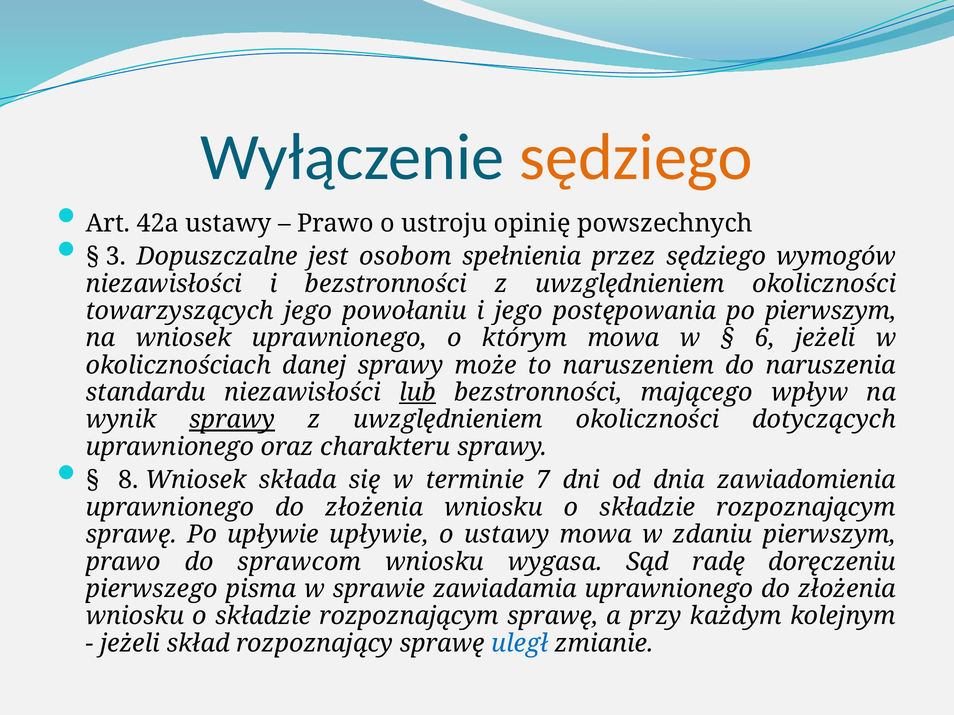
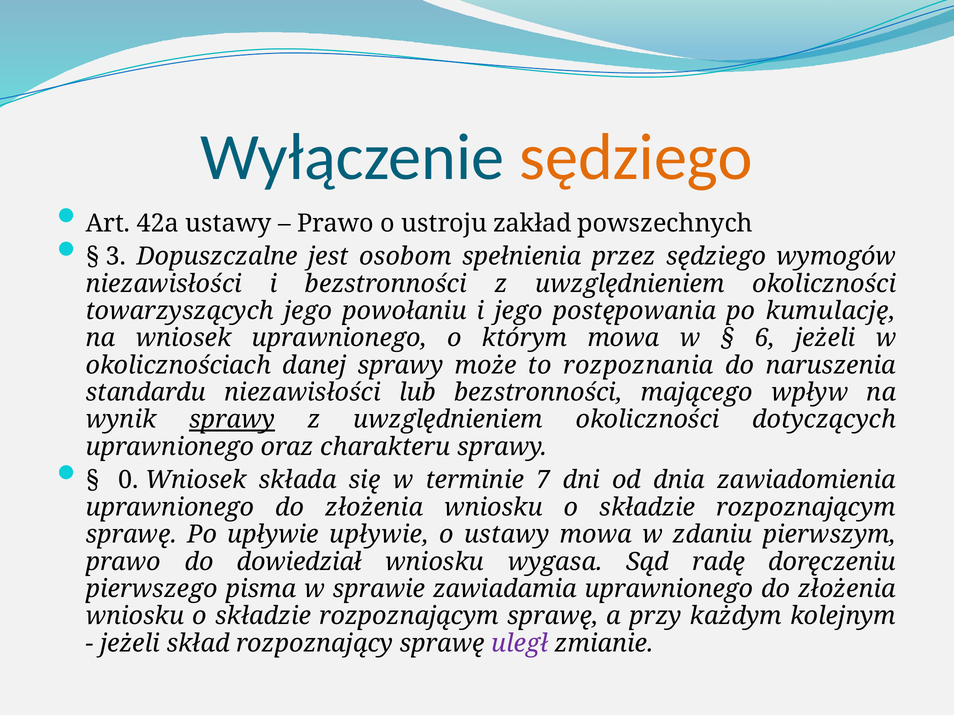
opinię: opinię -> zakład (532, 223)
po pierwszym: pierwszym -> kumulację (830, 311)
naruszeniem: naruszeniem -> rozpoznania (638, 366)
lub underline: present -> none (417, 393)
8: 8 -> 0 (128, 481)
sprawcom: sprawcom -> dowiedział (299, 562)
uległ colour: blue -> purple (520, 644)
